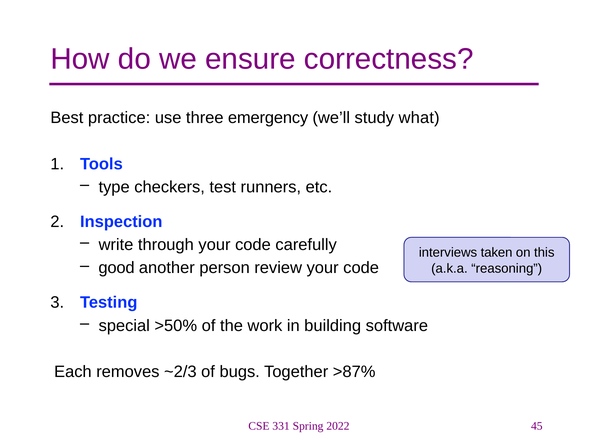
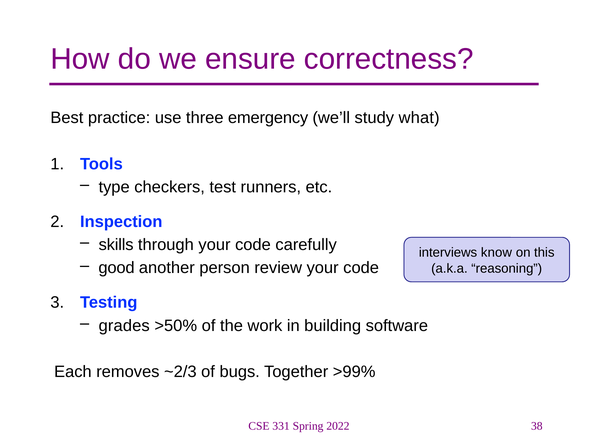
write: write -> skills (116, 245)
taken: taken -> know (496, 252)
special: special -> grades (124, 325)
>87%: >87% -> >99% (354, 372)
45: 45 -> 38 (537, 426)
